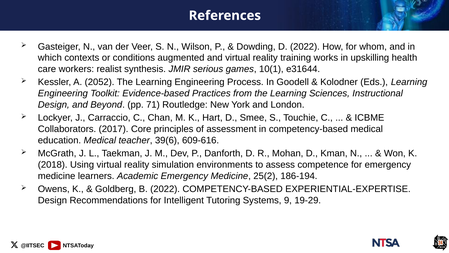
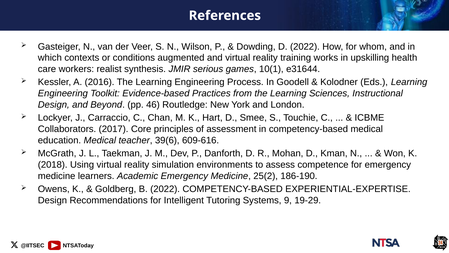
2052: 2052 -> 2016 (100, 82)
71: 71 -> 46 (153, 105)
186-194: 186-194 -> 186-190 (299, 176)
